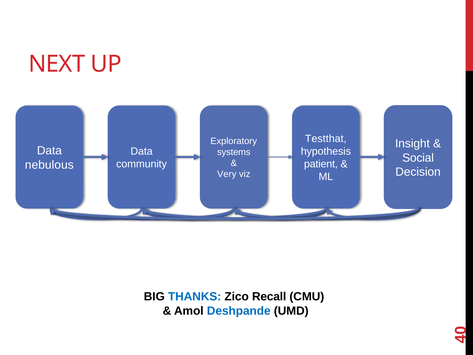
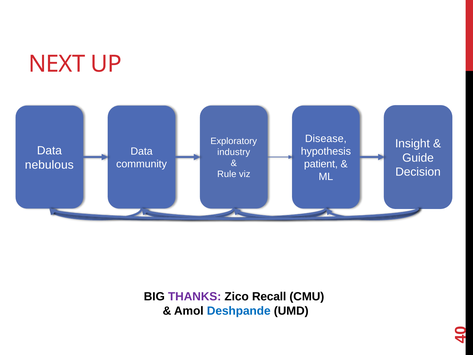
Testthat: Testthat -> Disease (326, 139)
systems: systems -> industry (234, 152)
Social: Social -> Guide (418, 158)
Very: Very -> Rule (227, 174)
THANKS colour: blue -> purple (195, 296)
